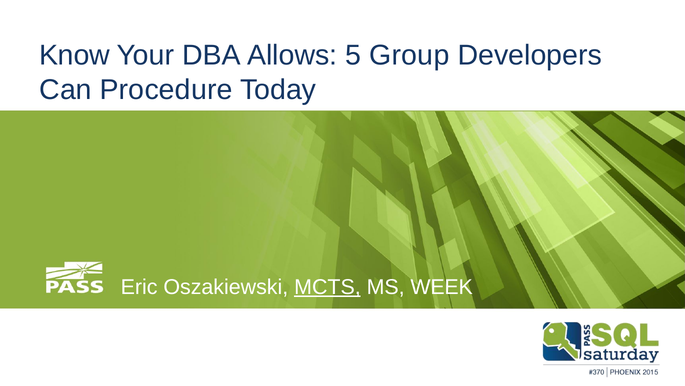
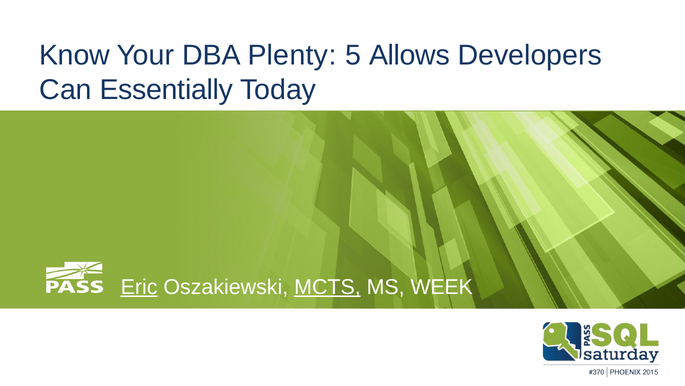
Allows: Allows -> Plenty (292, 55)
Group: Group -> Allows (410, 55)
Procedure: Procedure -> Essentially (166, 89)
Eric underline: none -> present (139, 287)
